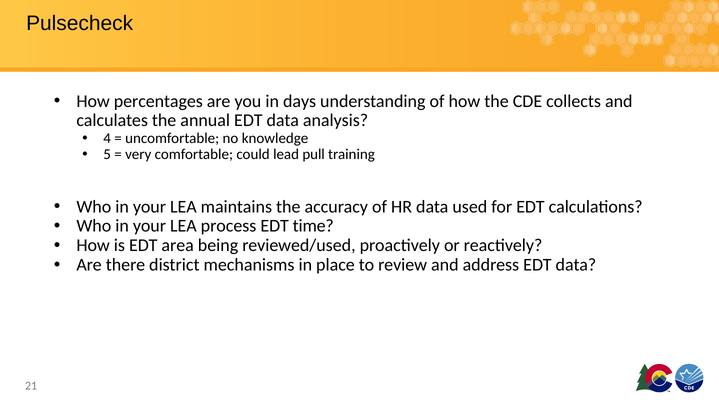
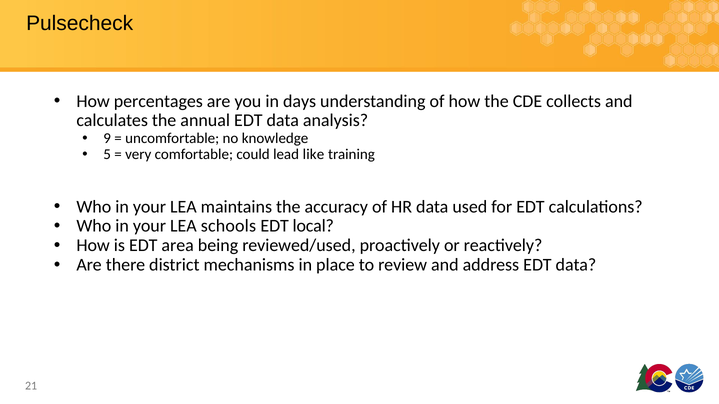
4: 4 -> 9 (107, 139)
pull: pull -> like (313, 155)
process: process -> schools (228, 226)
time: time -> local (313, 226)
